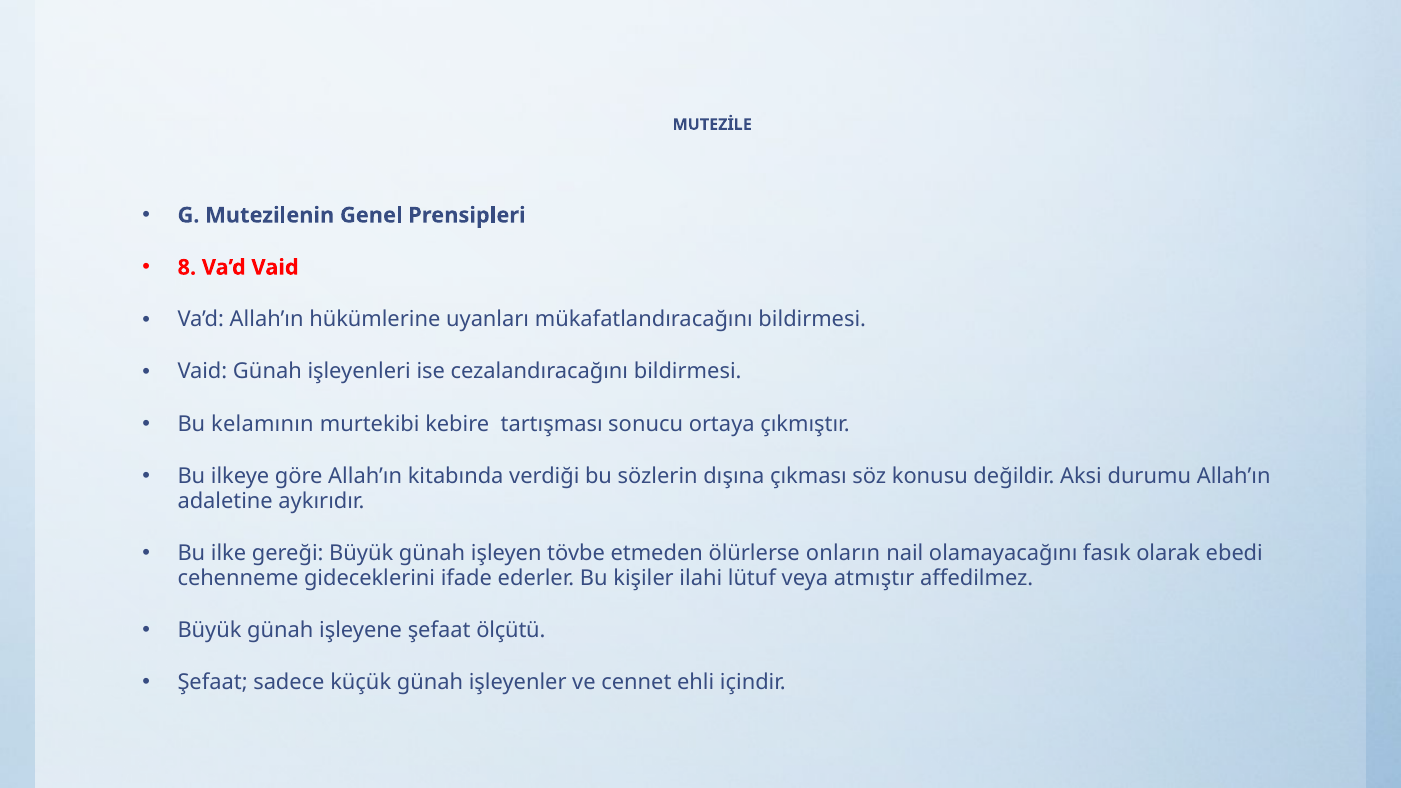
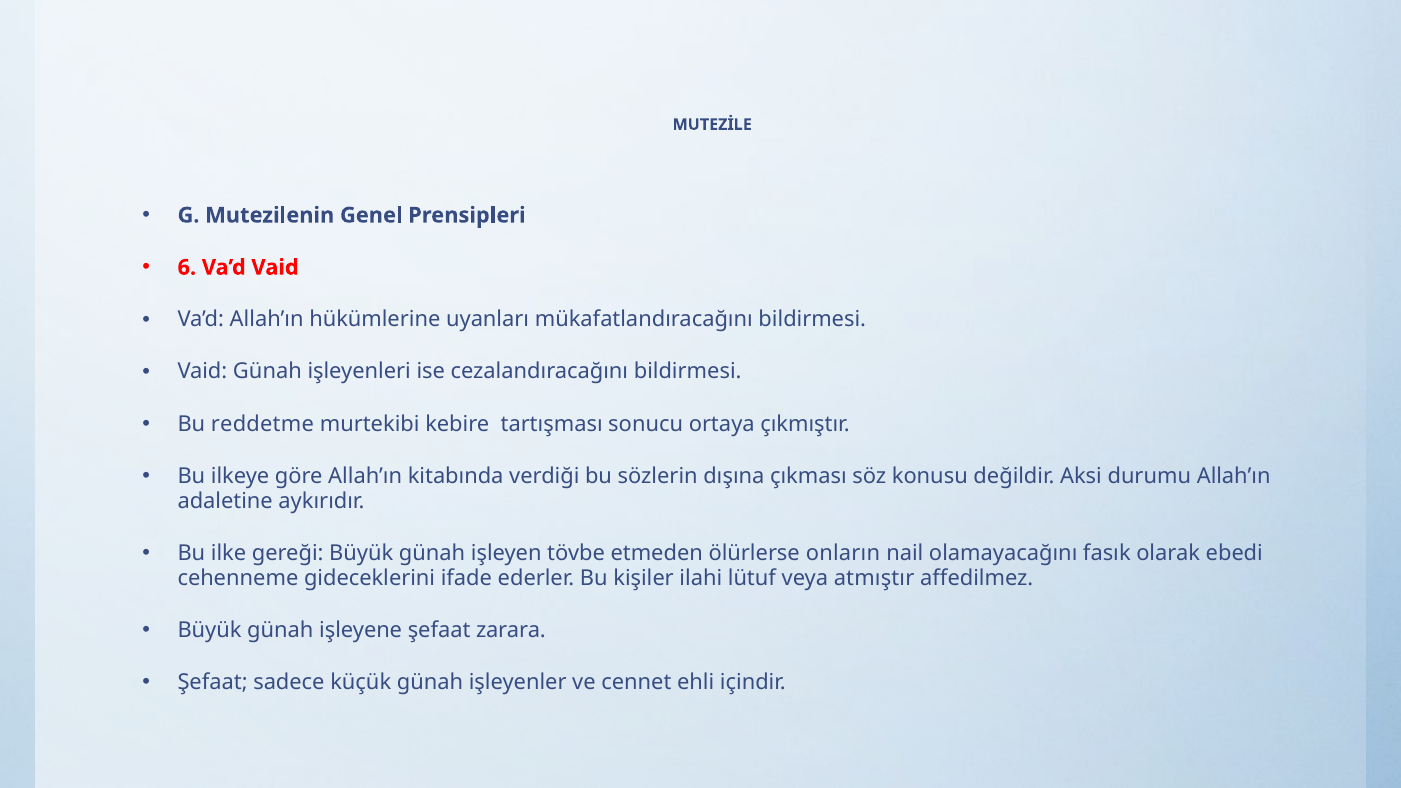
8: 8 -> 6 (187, 268)
kelamının: kelamının -> reddetme (262, 424)
ölçütü: ölçütü -> zarara (511, 631)
